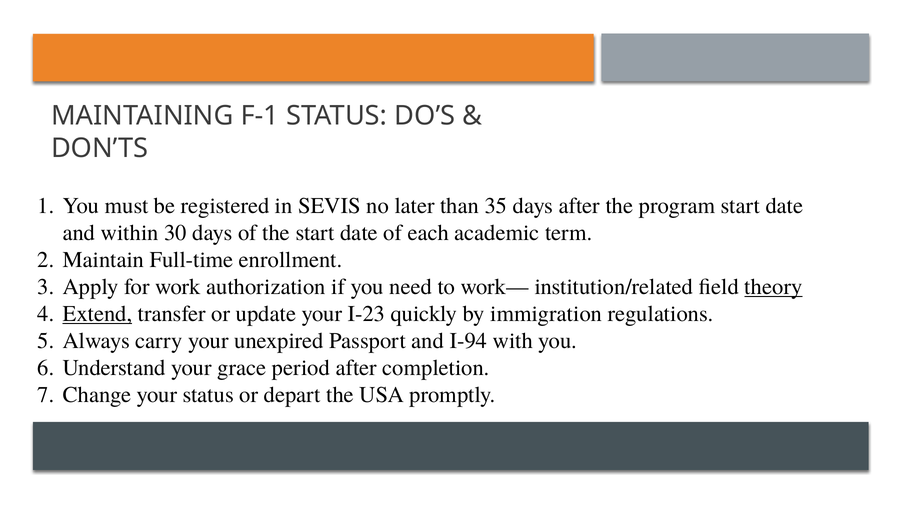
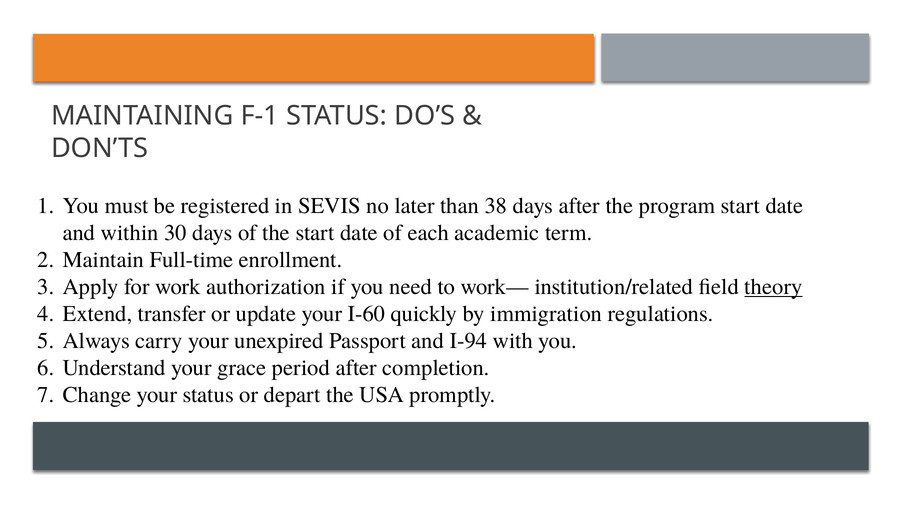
35: 35 -> 38 (496, 206)
Extend underline: present -> none (97, 314)
I-23: I-23 -> I-60 (366, 314)
